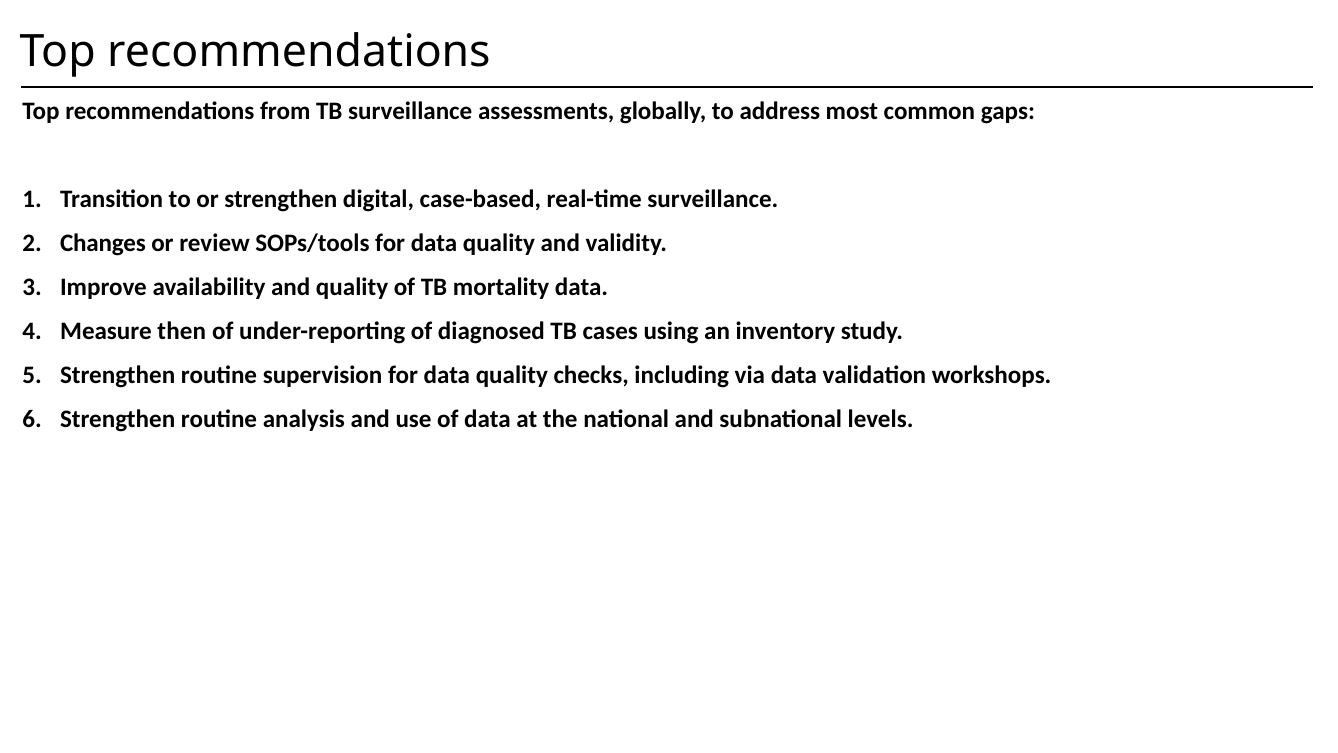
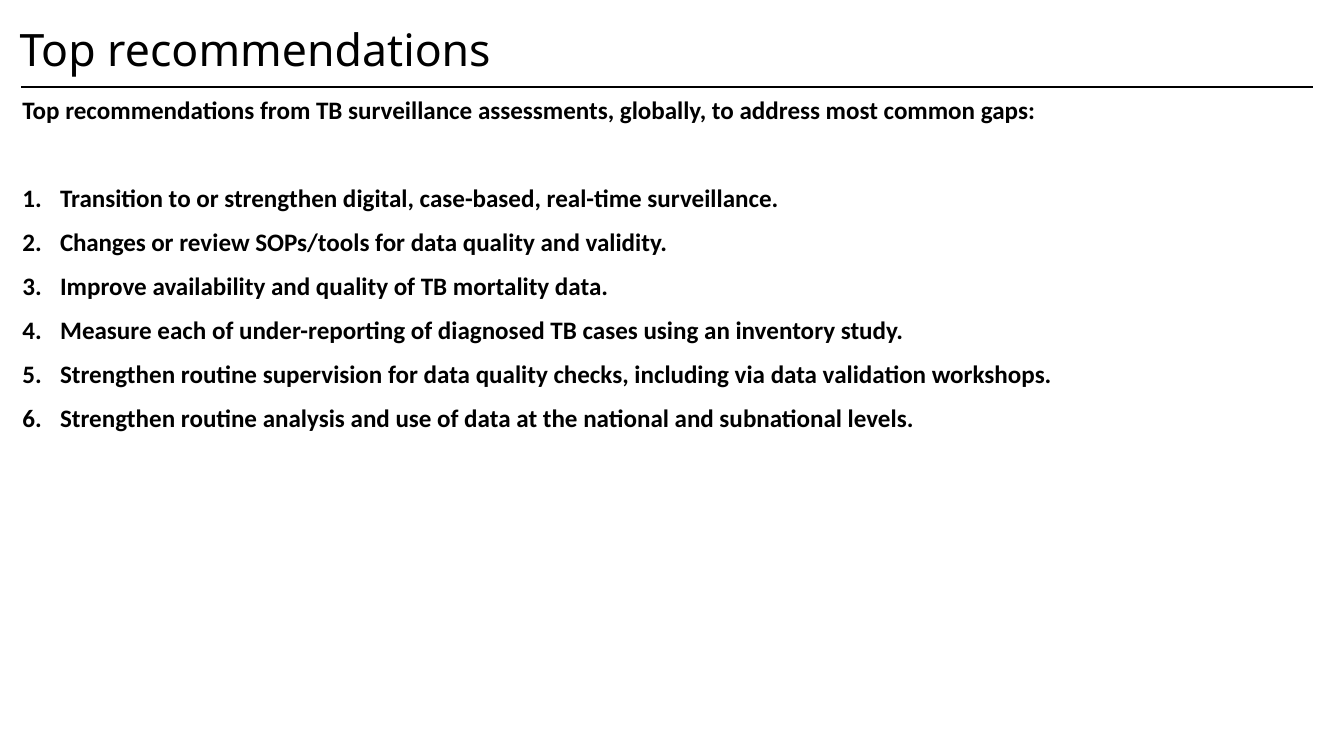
then: then -> each (182, 331)
